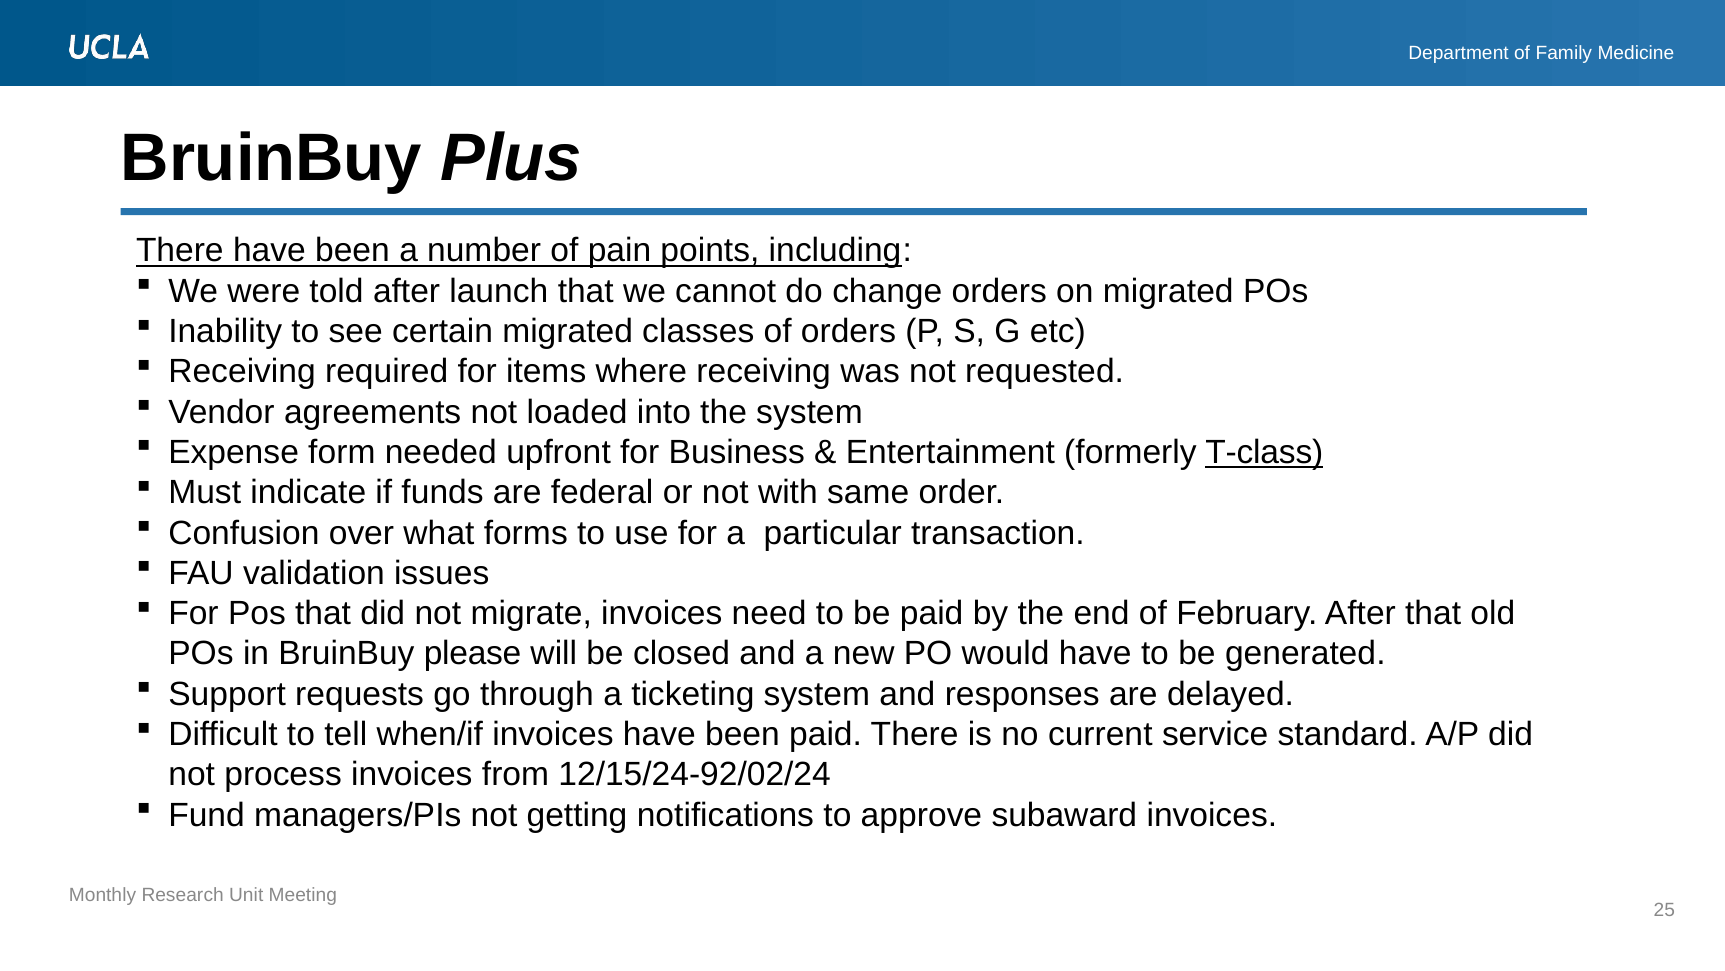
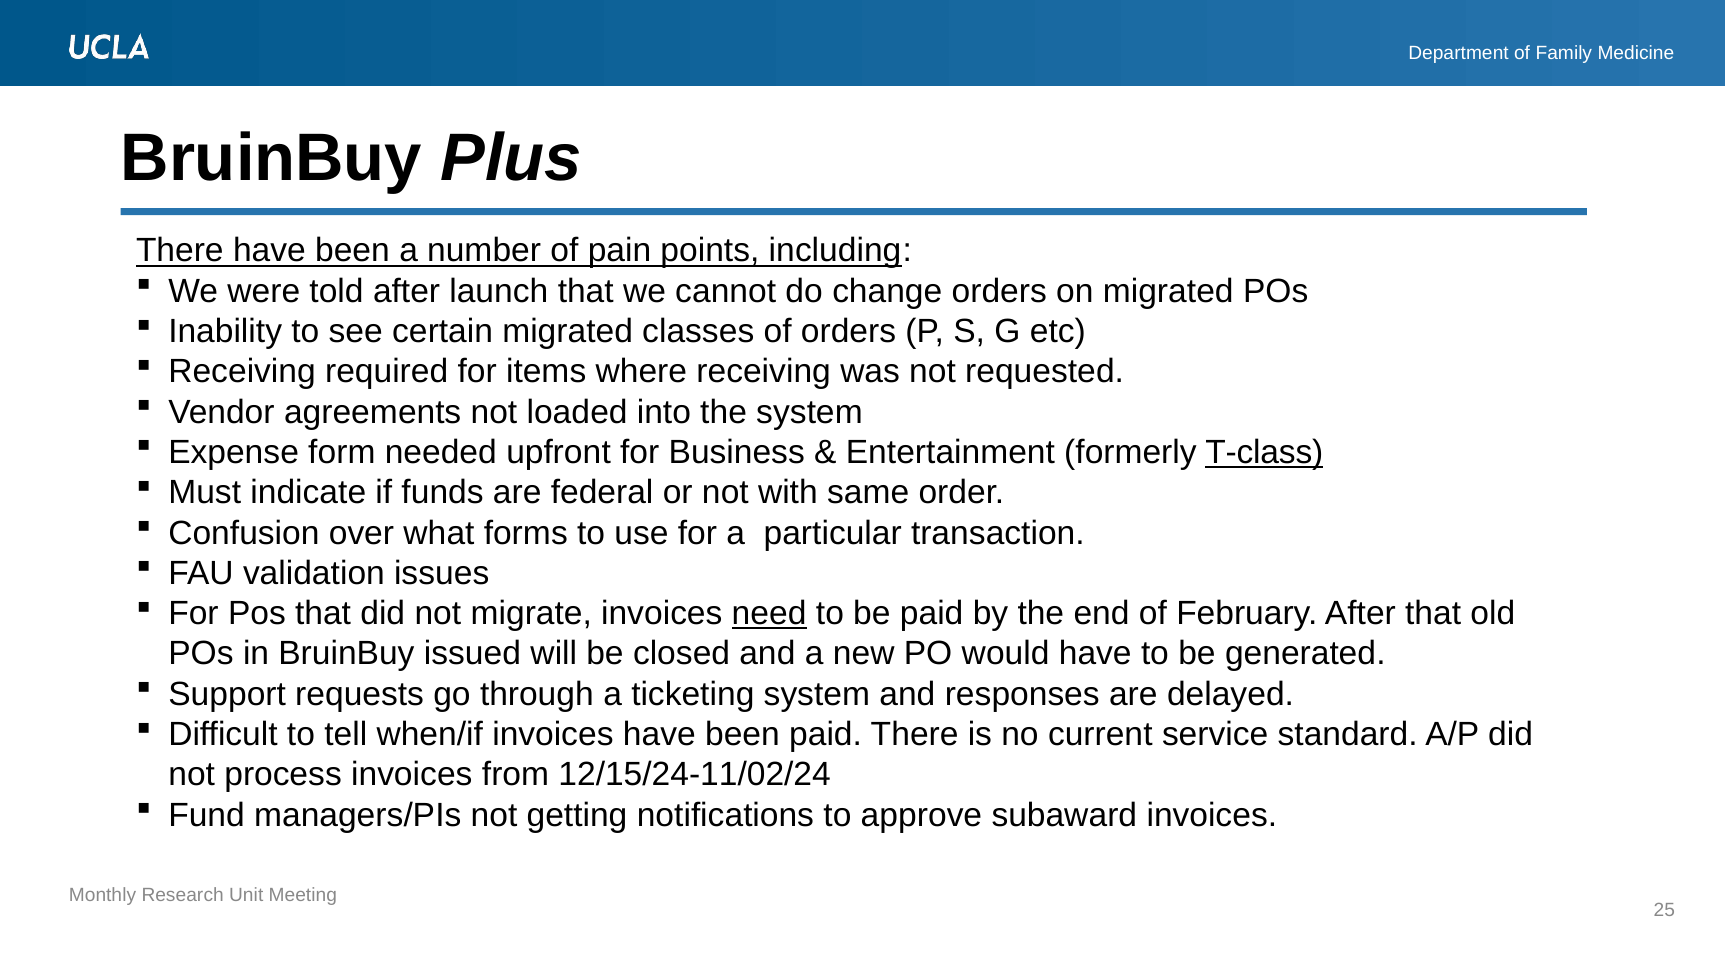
need underline: none -> present (769, 613)
please: please -> issued (472, 653)
12/15/24-92/02/24: 12/15/24-92/02/24 -> 12/15/24-11/02/24 (695, 774)
